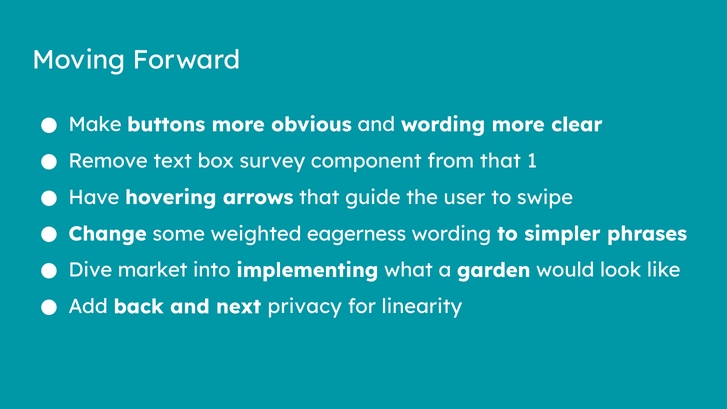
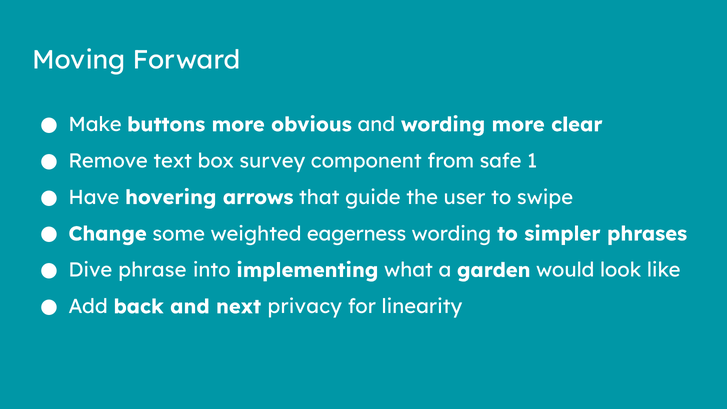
from that: that -> safe (501, 161)
market: market -> phrase (152, 270)
